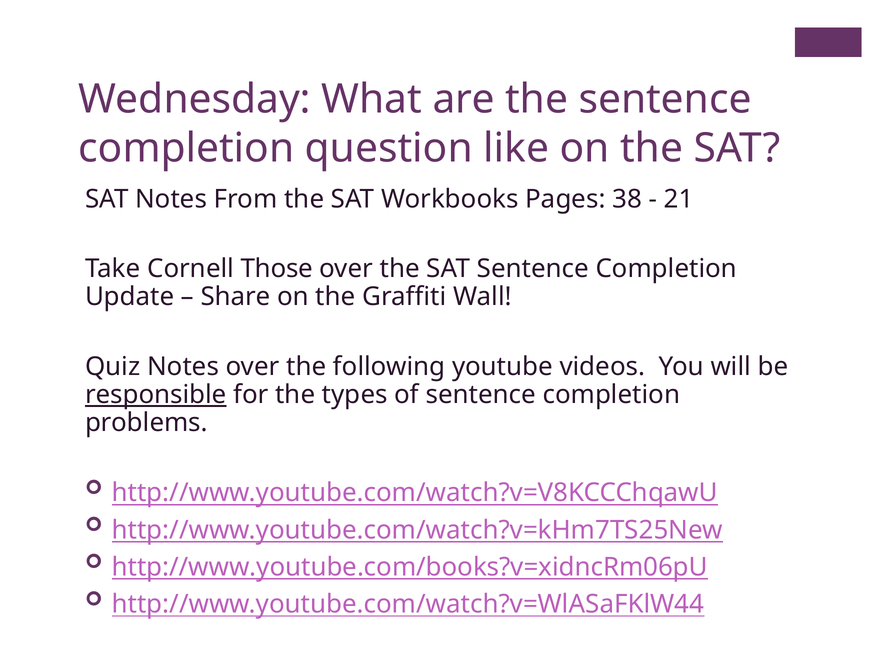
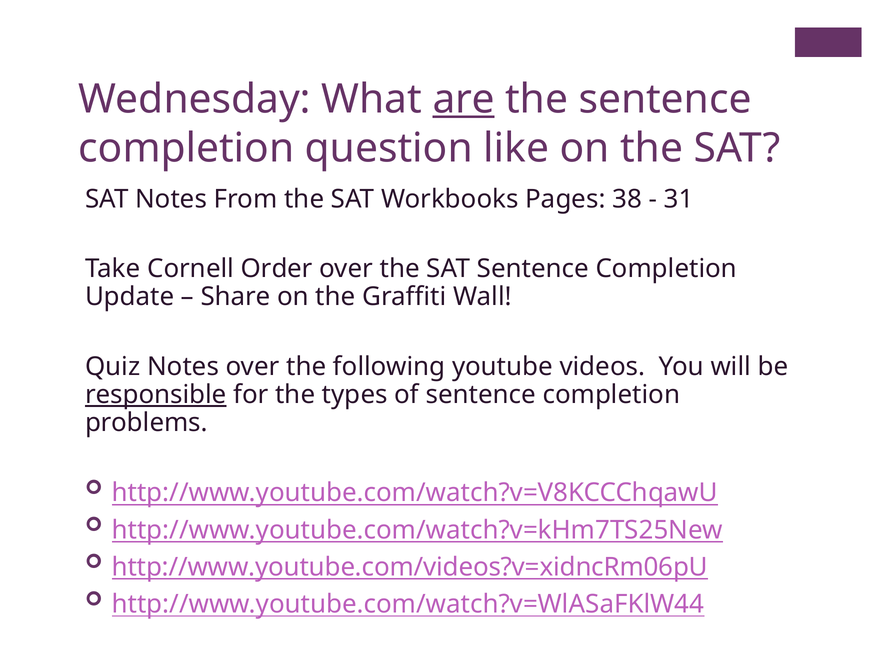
are underline: none -> present (464, 99)
21: 21 -> 31 (679, 199)
Those: Those -> Order (277, 269)
http://www.youtube.com/books?v=xidncRm06pU: http://www.youtube.com/books?v=xidncRm06pU -> http://www.youtube.com/videos?v=xidncRm06pU (410, 567)
